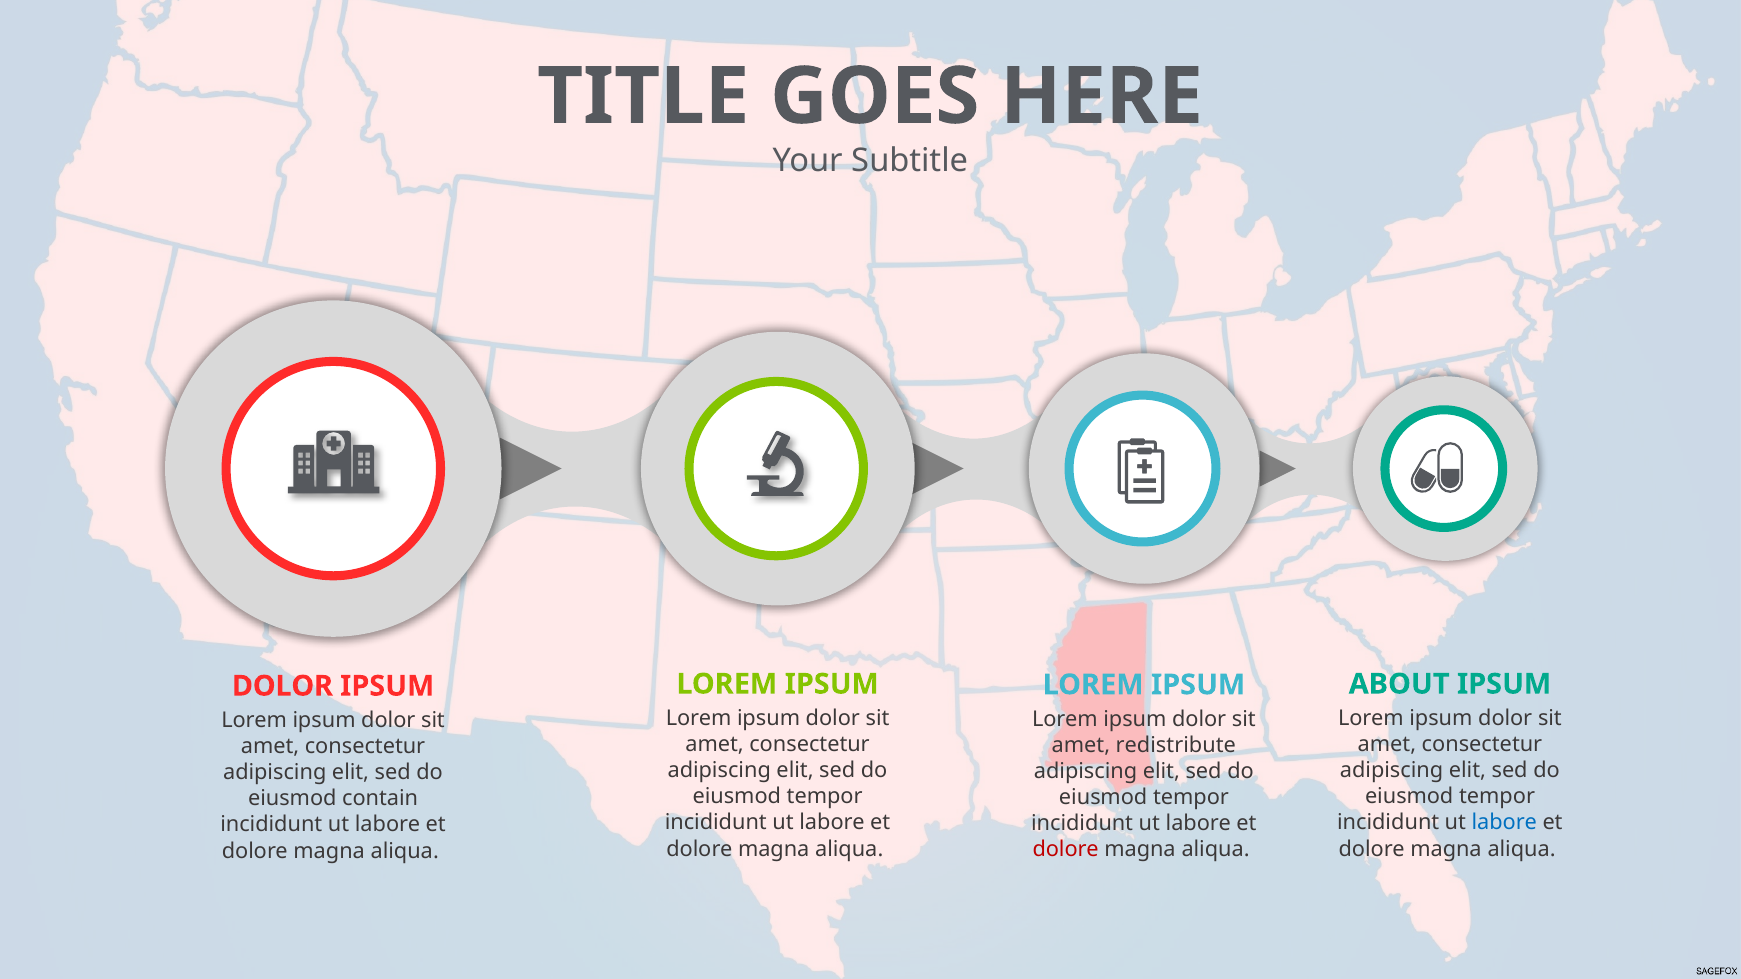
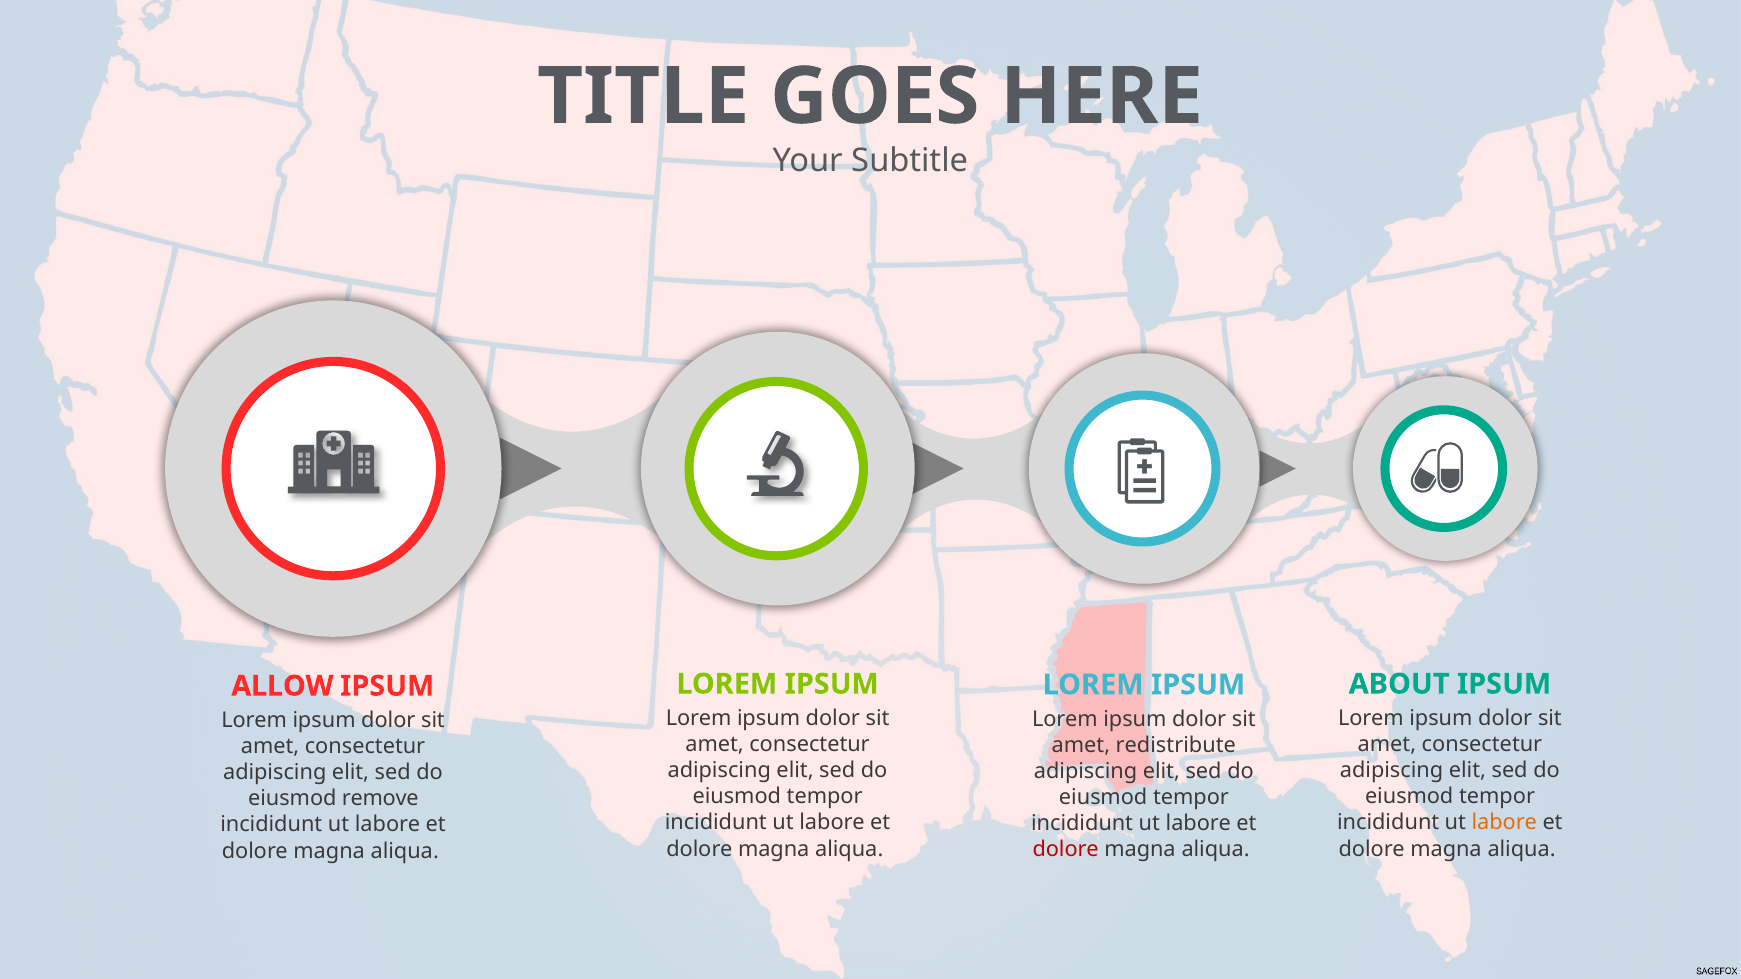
DOLOR: DOLOR -> ALLOW (282, 686)
contain: contain -> remove (380, 799)
labore colour: blue -> orange (1504, 823)
